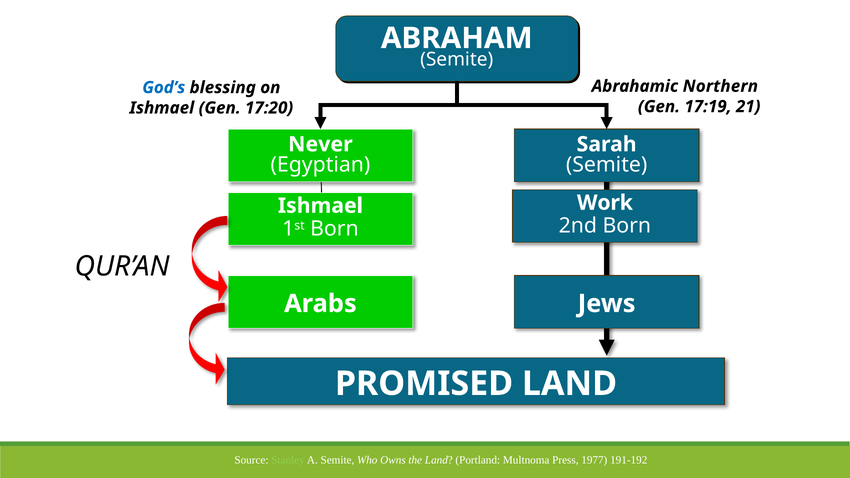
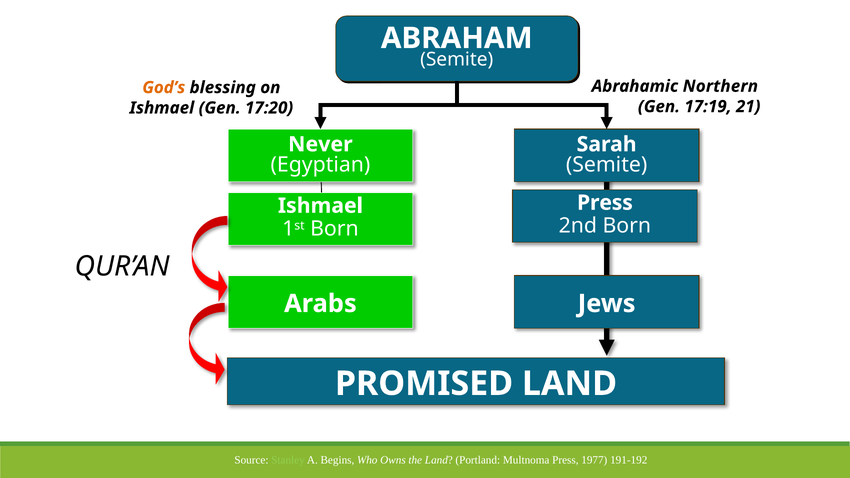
God’s colour: blue -> orange (164, 88)
Work: Work -> Press (605, 203)
A Semite: Semite -> Begins (337, 460)
